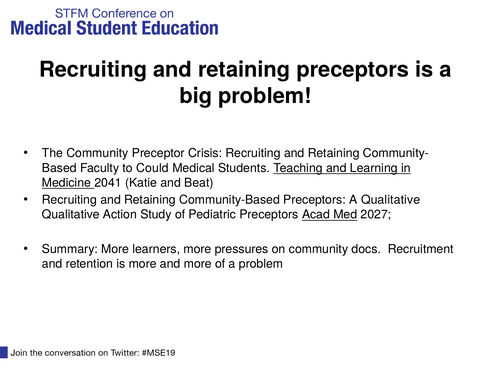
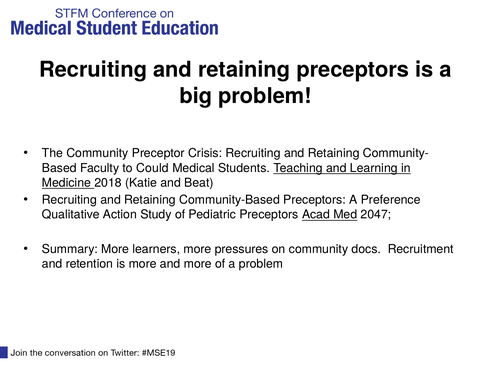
2041: 2041 -> 2018 (108, 183)
A Qualitative: Qualitative -> Preference (391, 200)
2027: 2027 -> 2047 (376, 215)
